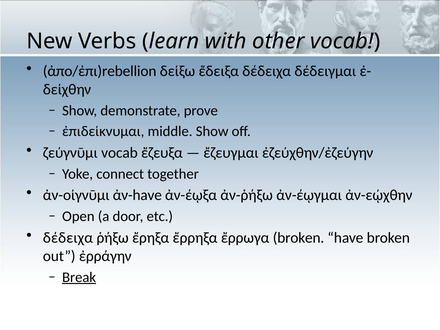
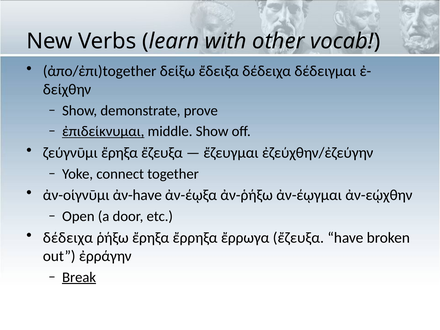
ἀπο/ἐπι)rebellion: ἀπο/ἐπι)rebellion -> ἀπο/ἐπι)together (100, 71)
ἐπιδείκνυμαι underline: none -> present (103, 131)
ζεύγνῡμι vocab: vocab -> ἔρηξα (119, 153)
ἔρρωγα broken: broken -> ἔζευξα (298, 238)
